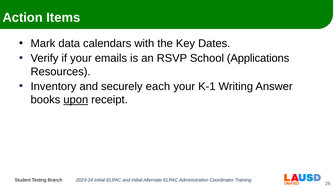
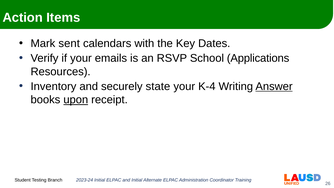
data: data -> sent (69, 44)
each: each -> state (158, 86)
K-1: K-1 -> K-4 (207, 86)
Answer underline: none -> present (274, 86)
